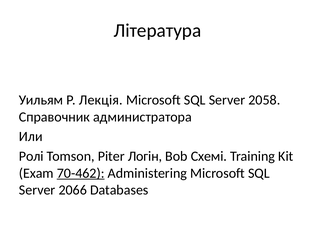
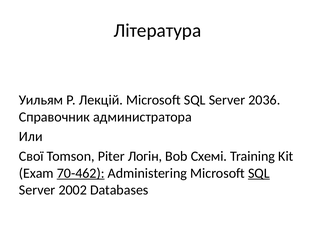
Лекція: Лекція -> Лекцій (101, 100)
2058: 2058 -> 2036 (264, 100)
Ролі: Ролі -> Свої (31, 156)
SQL underline: none -> present (259, 173)
2066: 2066 -> 2002 (73, 189)
